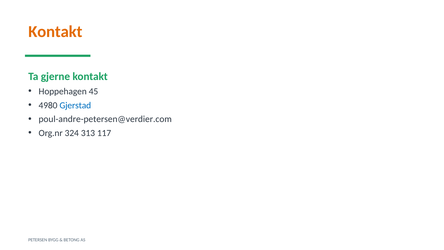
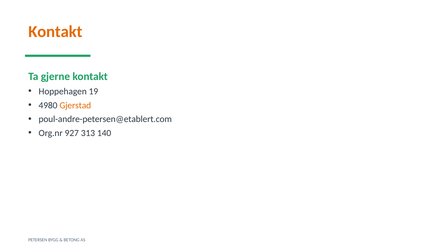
45: 45 -> 19 (93, 91)
Gjerstad colour: blue -> orange (75, 105)
poul-andre-petersen@verdier.com: poul-andre-petersen@verdier.com -> poul-andre-petersen@etablert.com (105, 119)
324: 324 -> 927 (72, 133)
117: 117 -> 140 (104, 133)
